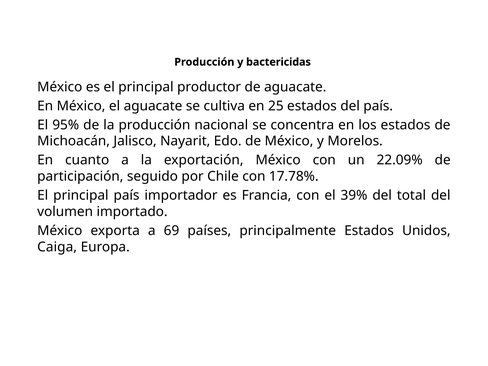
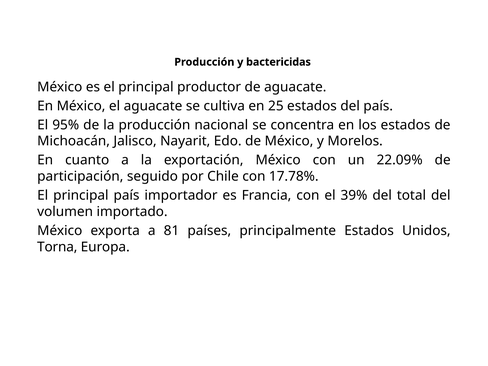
69: 69 -> 81 (172, 231)
Caiga: Caiga -> Torna (57, 247)
